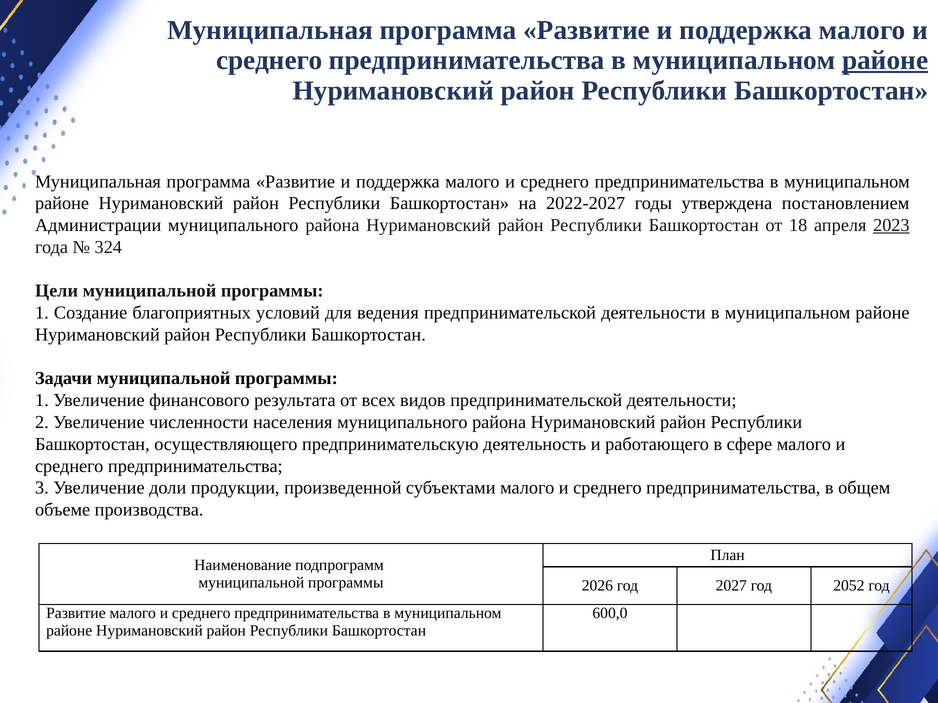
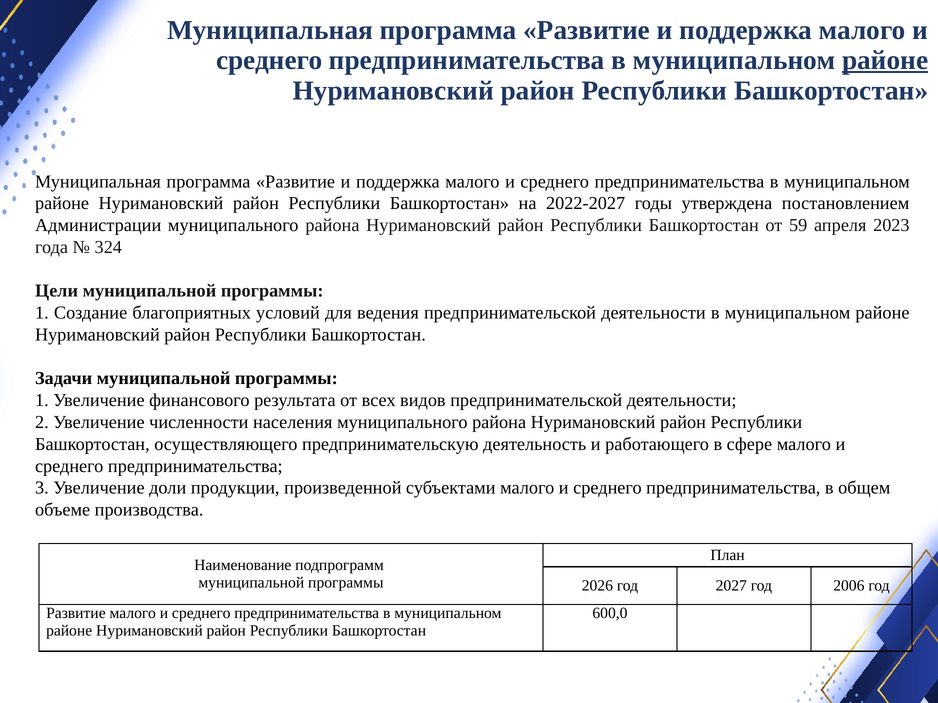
18: 18 -> 59 (798, 225)
2023 underline: present -> none (891, 225)
2052: 2052 -> 2006 (849, 586)
